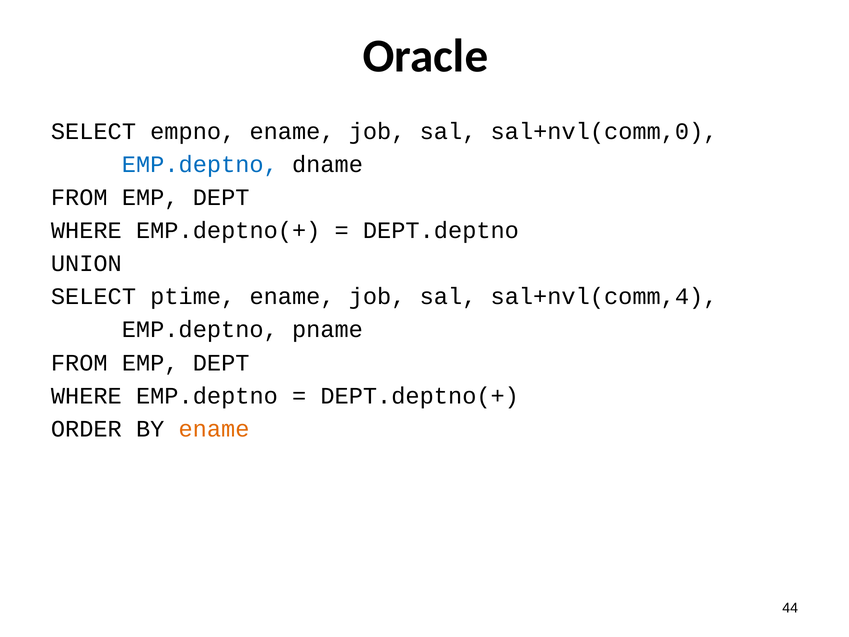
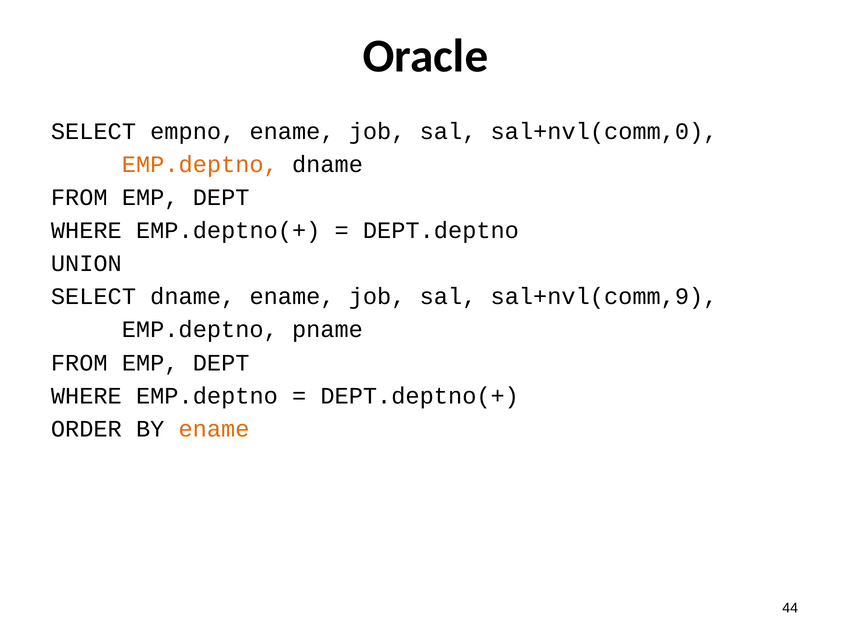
EMP.deptno colour: blue -> orange (200, 164)
SELECT ptime: ptime -> dname (193, 296)
sal+nvl(comm,4: sal+nvl(comm,4 -> sal+nvl(comm,9 (604, 296)
